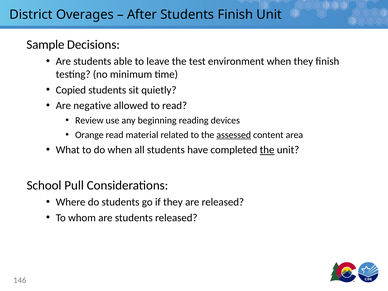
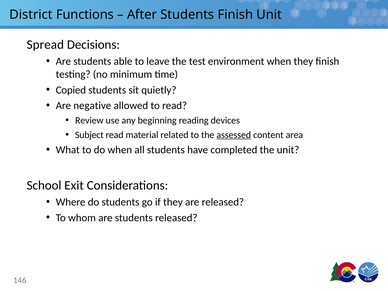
Overages: Overages -> Functions (85, 15)
Sample: Sample -> Spread (45, 45)
Orange: Orange -> Subject (89, 135)
the underline: present -> none (267, 150)
Pull: Pull -> Exit (74, 185)
